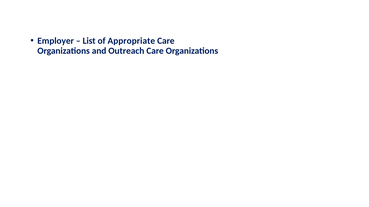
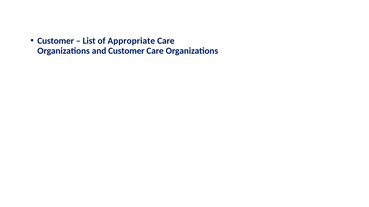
Employer: Employer -> Customer (56, 41)
and Outreach: Outreach -> Customer (126, 51)
